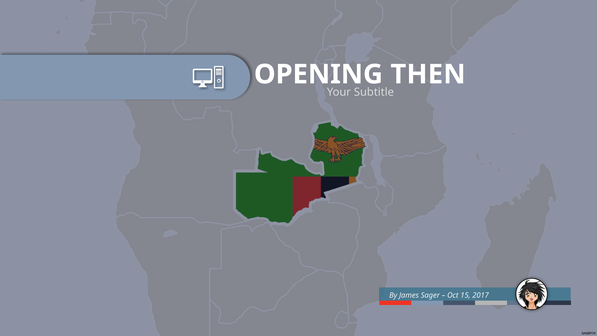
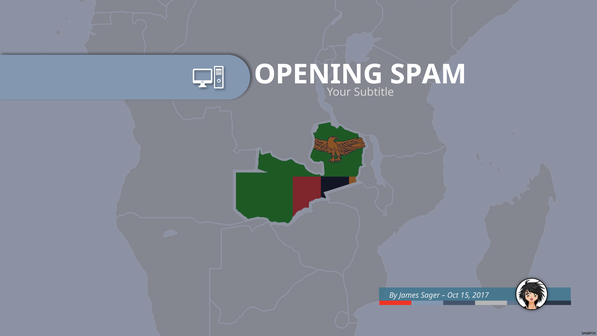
THEN: THEN -> SPAM (428, 74)
